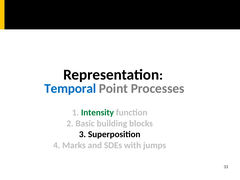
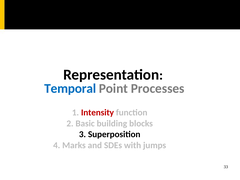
Intensity colour: green -> red (97, 113)
